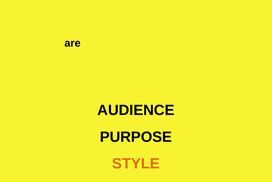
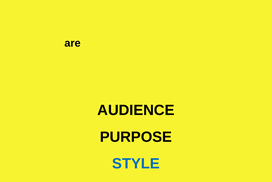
STYLE colour: orange -> blue (136, 163)
